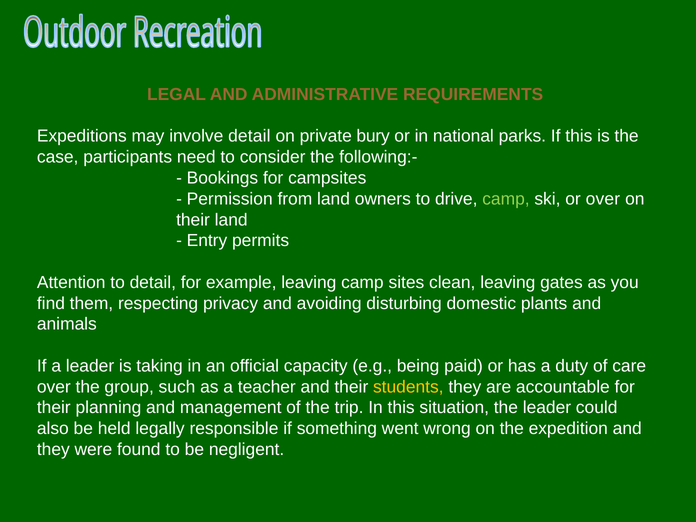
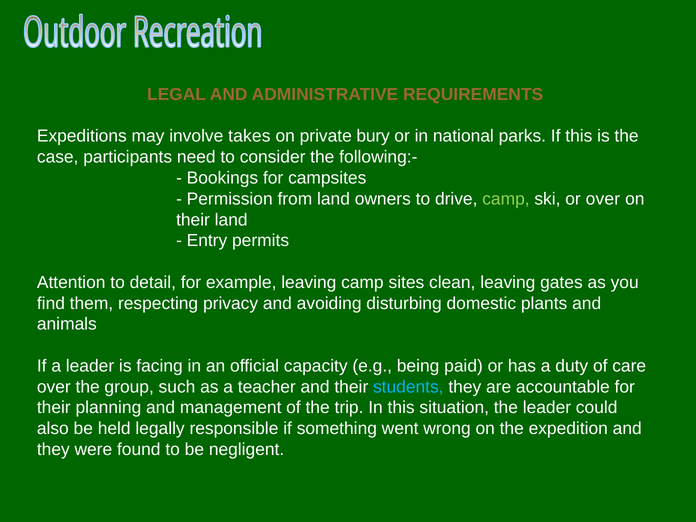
involve detail: detail -> takes (249, 136)
taking: taking -> facing (160, 366)
students colour: yellow -> light blue (408, 387)
